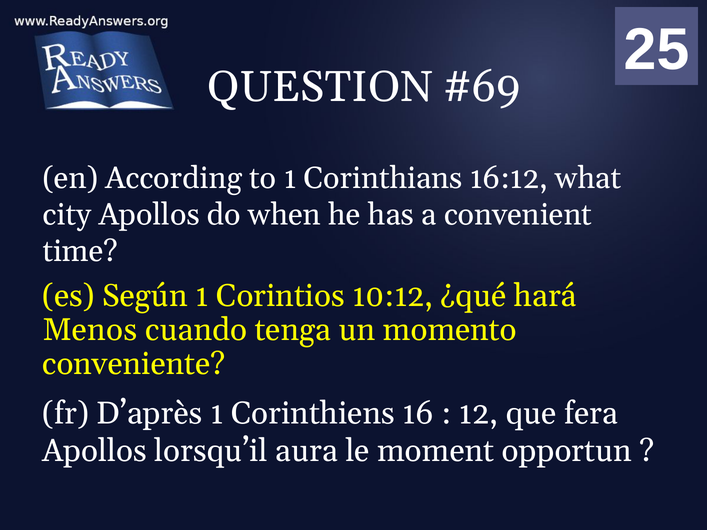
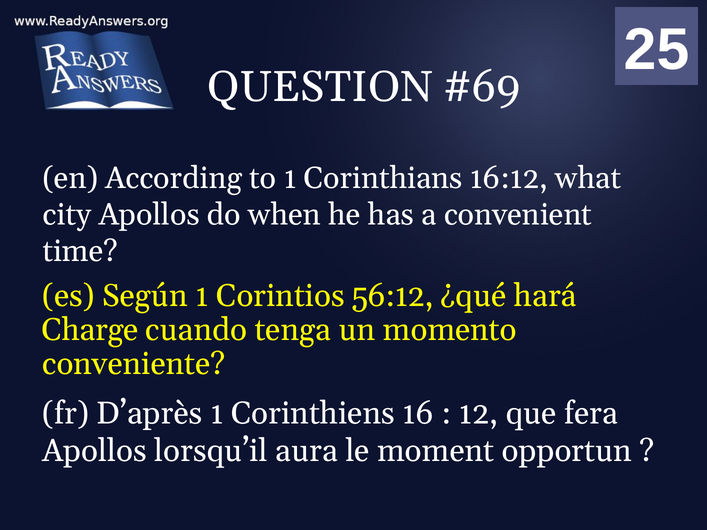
10:12: 10:12 -> 56:12 (393, 296)
Menos: Menos -> Charge (90, 330)
